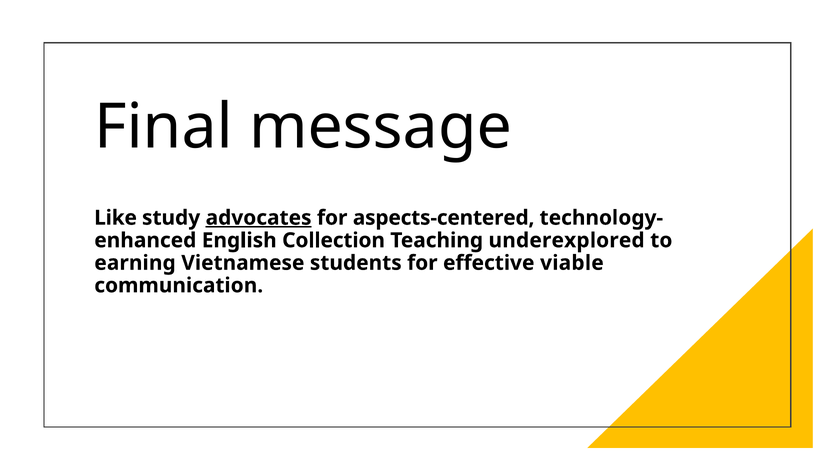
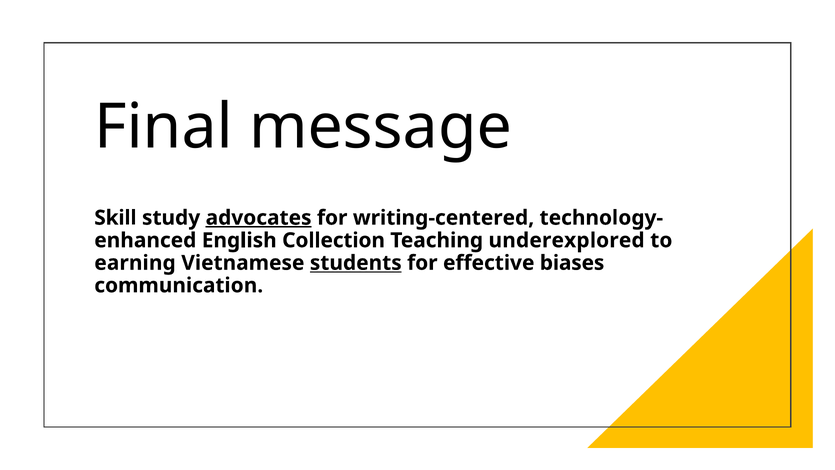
Like: Like -> Skill (116, 218)
aspects-centered: aspects-centered -> writing-centered (444, 218)
students underline: none -> present (356, 263)
viable: viable -> biases (572, 263)
